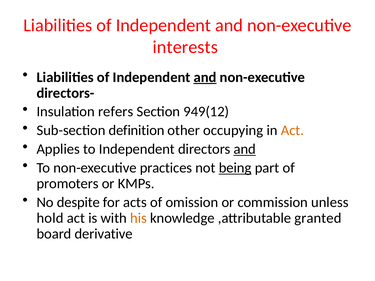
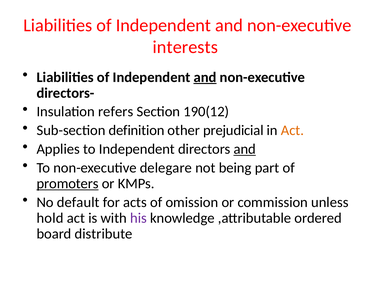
949(12: 949(12 -> 190(12 (206, 112)
occupying: occupying -> prejudicial (233, 131)
practices: practices -> delegare (166, 168)
being underline: present -> none (235, 168)
promoters underline: none -> present (68, 184)
despite: despite -> default (78, 203)
his colour: orange -> purple (138, 218)
granted: granted -> ordered (318, 218)
derivative: derivative -> distribute (104, 234)
